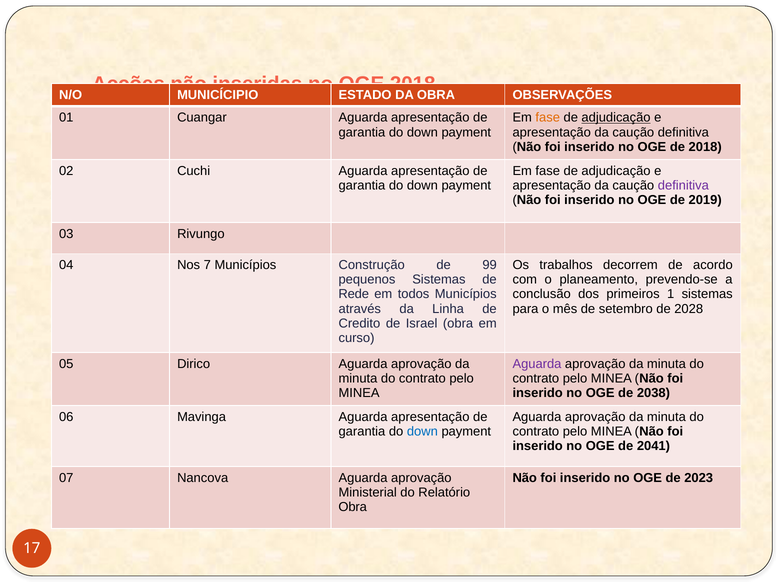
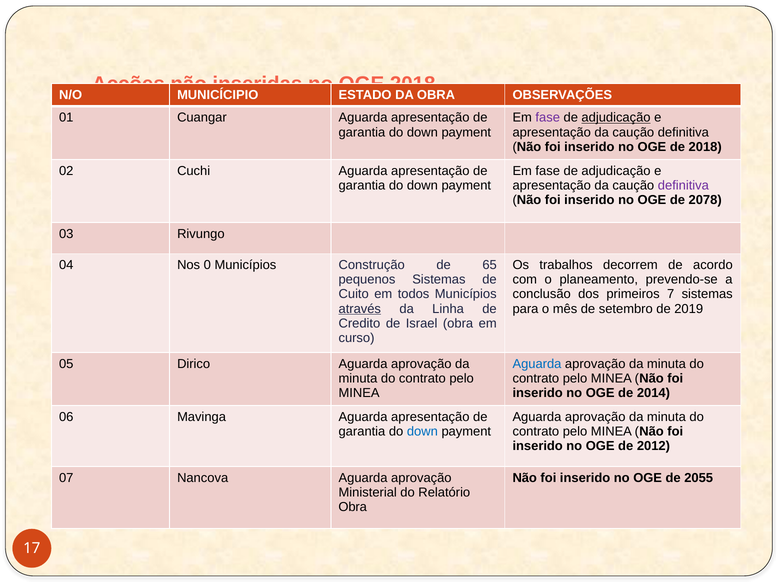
fase colour: orange -> purple (548, 118)
2019: 2019 -> 2078 (705, 200)
7: 7 -> 0 (207, 265)
99: 99 -> 65 (490, 265)
Rede: Rede -> Cuito (354, 294)
1: 1 -> 7 (671, 294)
através underline: none -> present (360, 308)
2028: 2028 -> 2019 (689, 308)
Aguarda colour: purple -> blue (537, 364)
2038: 2038 -> 2014 (653, 393)
2041: 2041 -> 2012 (653, 446)
2023: 2023 -> 2055 (699, 477)
